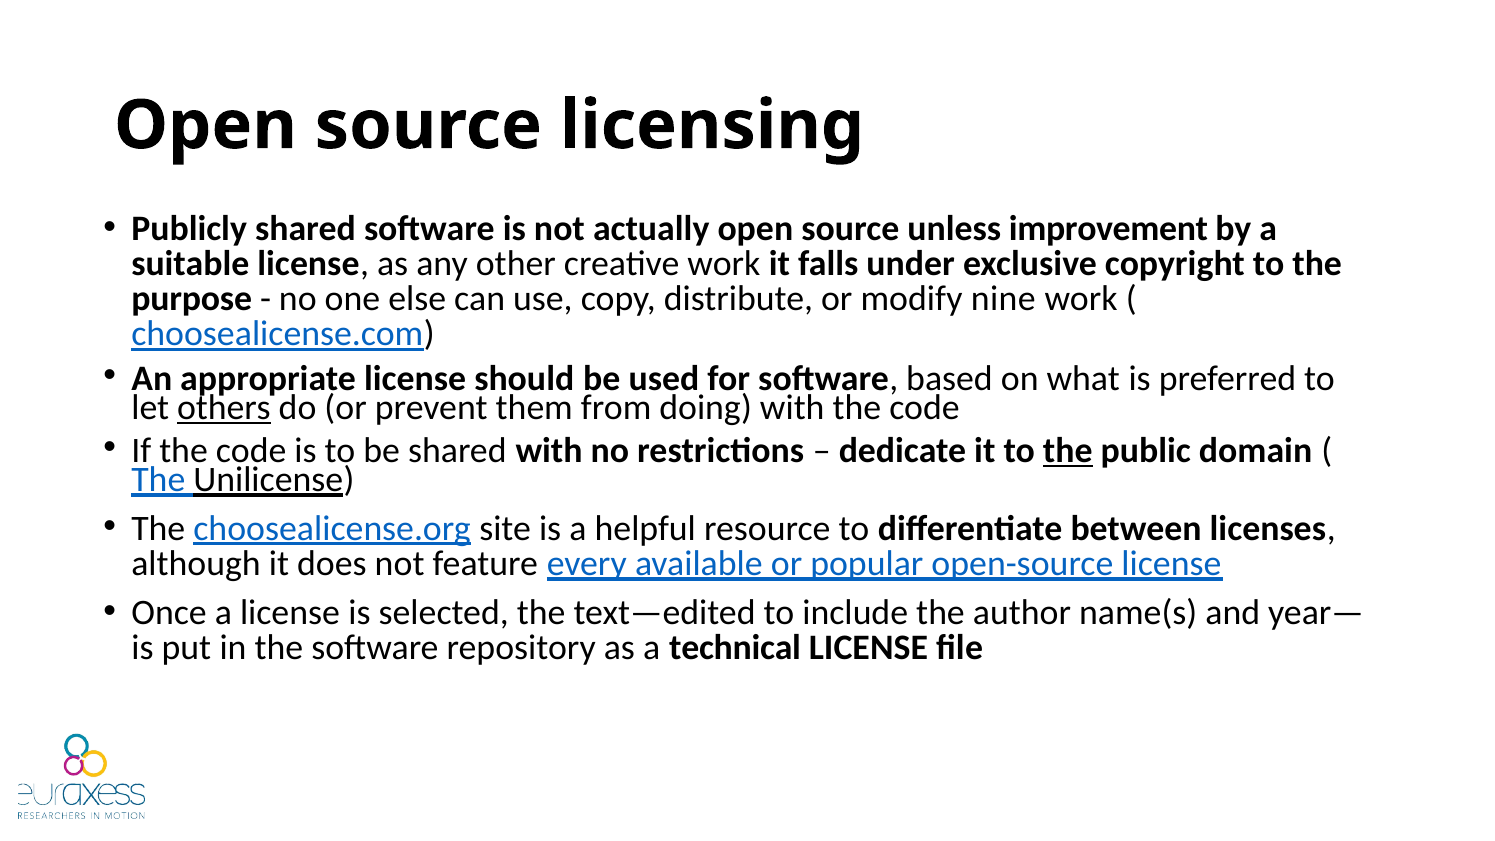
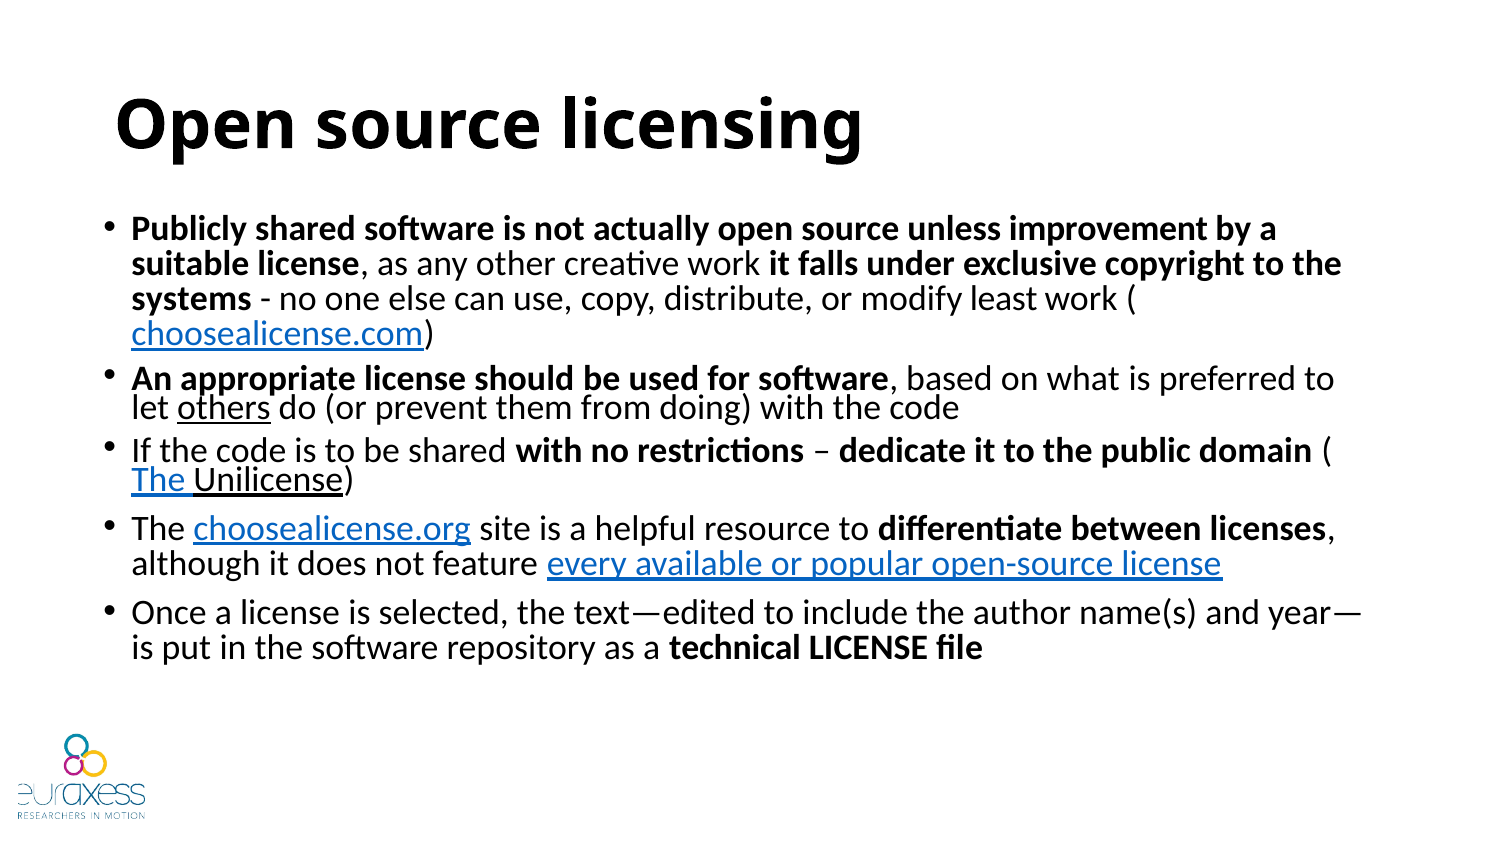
purpose: purpose -> systems (191, 299)
nine: nine -> least (1004, 299)
the underline: present -> none (1068, 450)
